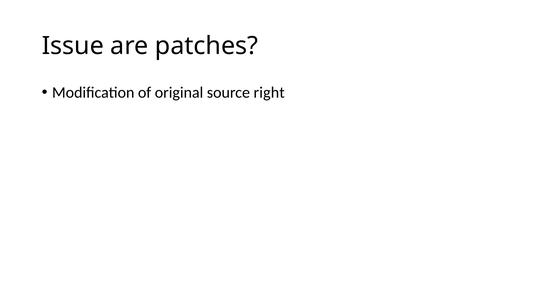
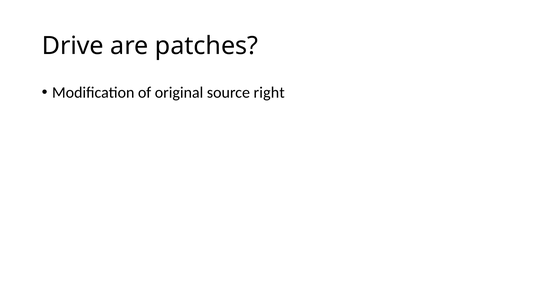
Issue: Issue -> Drive (73, 46)
